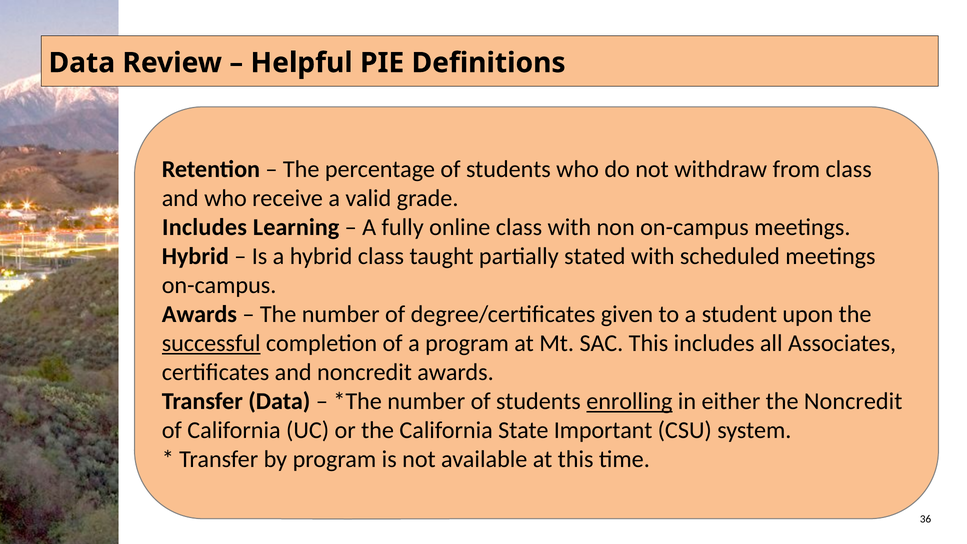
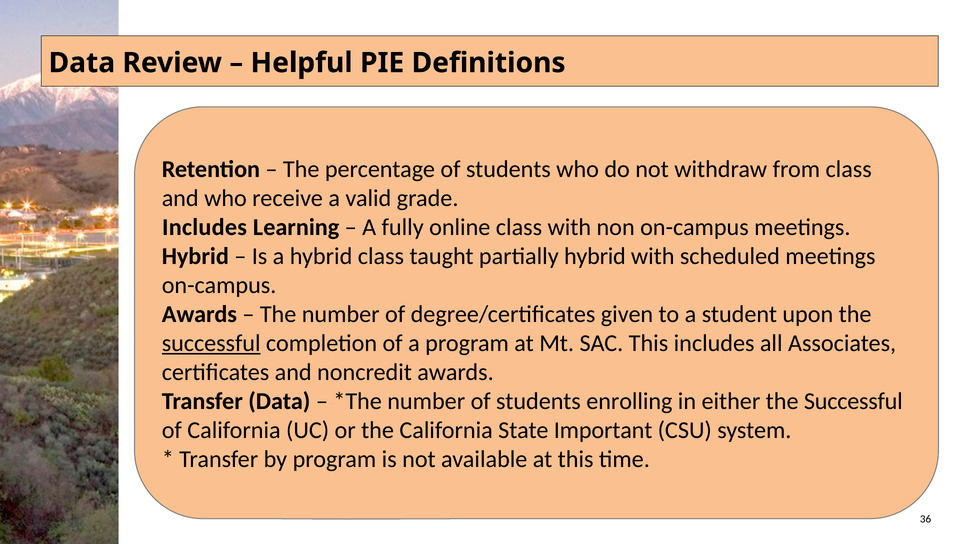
partially stated: stated -> hybrid (595, 256)
enrolling underline: present -> none (629, 401)
either the Noncredit: Noncredit -> Successful (853, 401)
